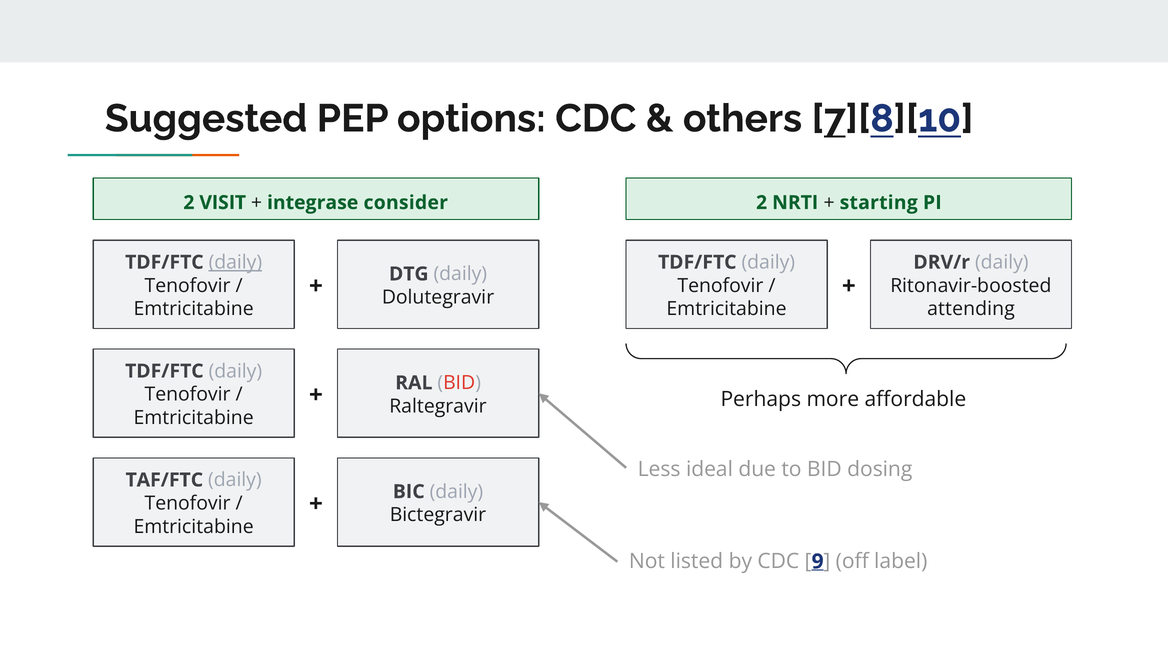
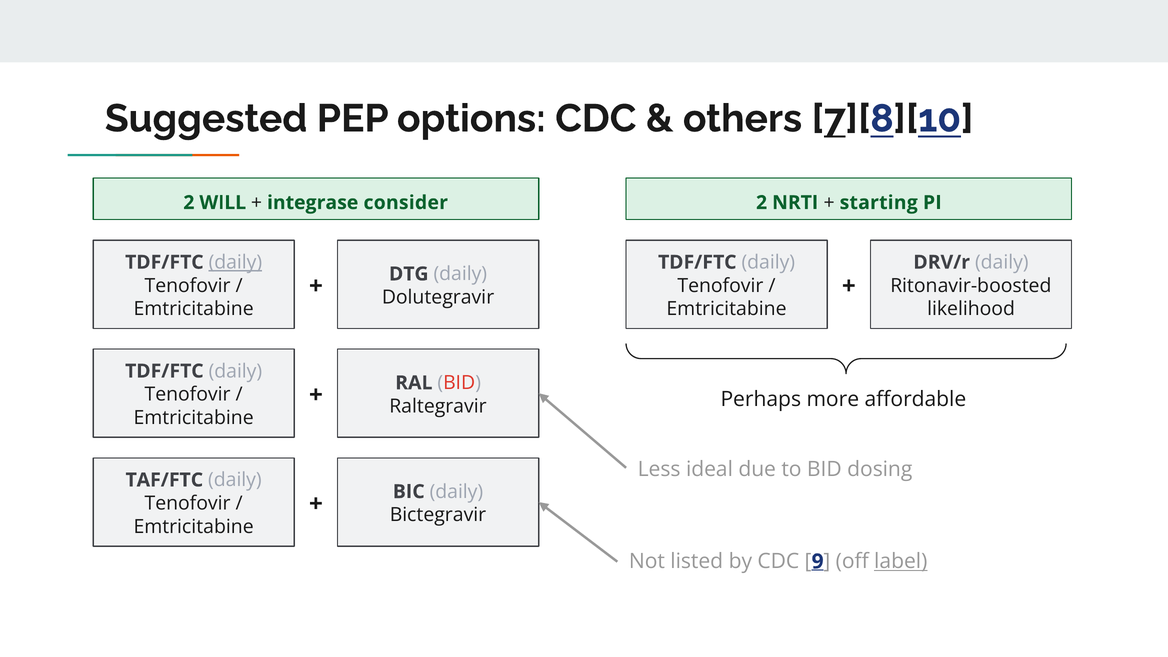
VISIT: VISIT -> WILL (223, 203)
attending: attending -> likelihood (971, 309)
label underline: none -> present (901, 562)
